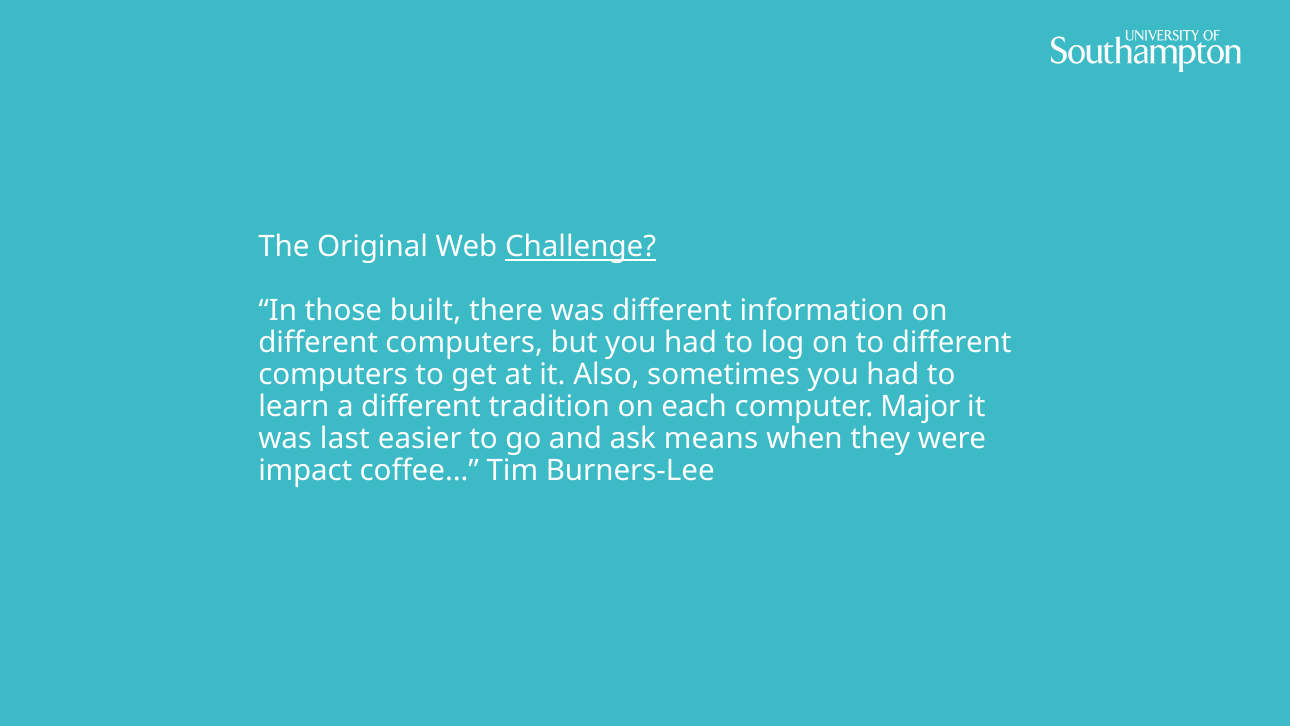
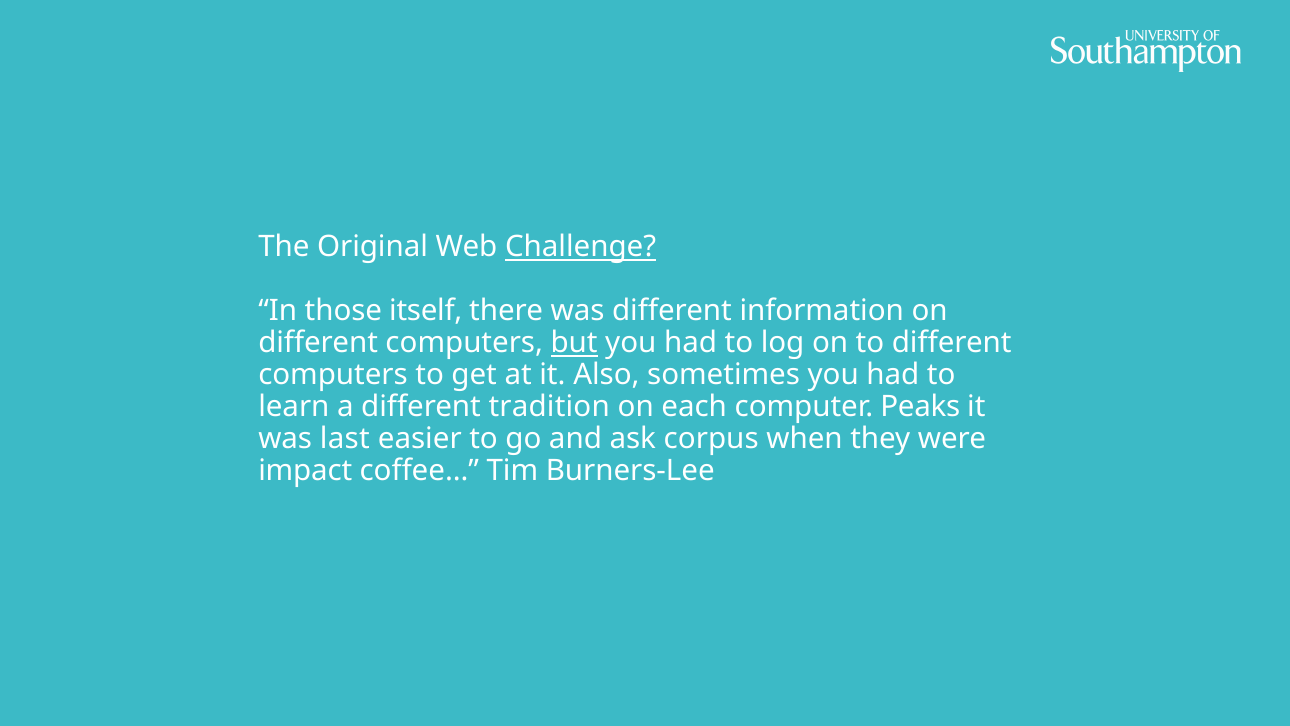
built: built -> itself (426, 311)
but underline: none -> present (574, 343)
Major: Major -> Peaks (920, 407)
means: means -> corpus (711, 439)
